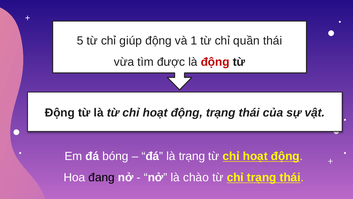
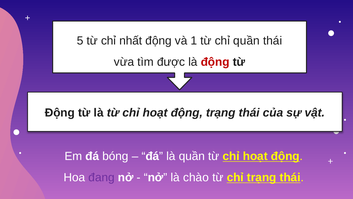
giúp: giúp -> nhất (131, 41)
là trạng: trạng -> quần (192, 156)
đang colour: black -> purple (102, 177)
